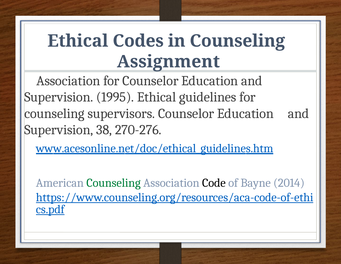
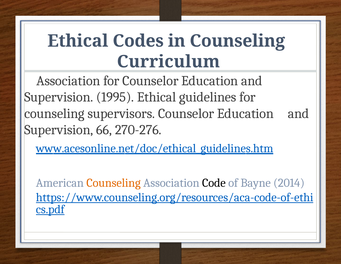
Assignment: Assignment -> Curriculum (168, 62)
38: 38 -> 66 (104, 130)
Counseling colour: green -> orange (113, 183)
